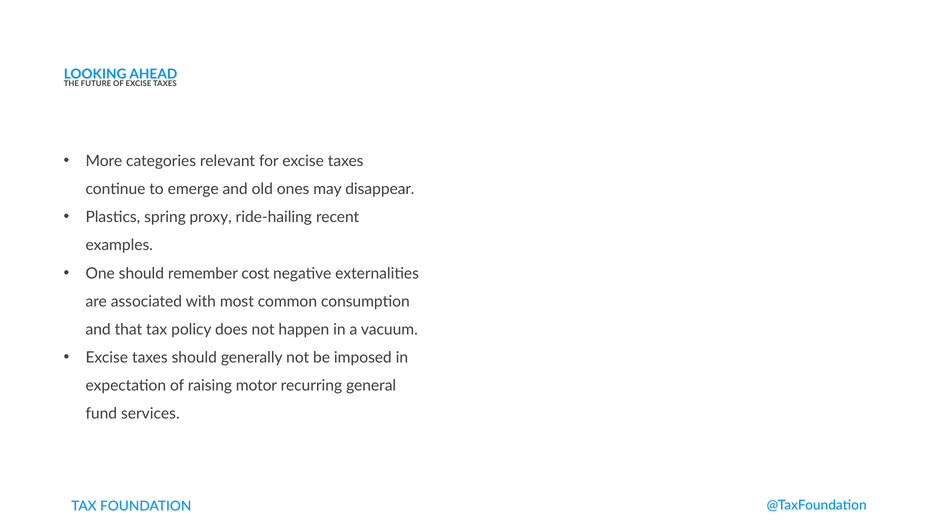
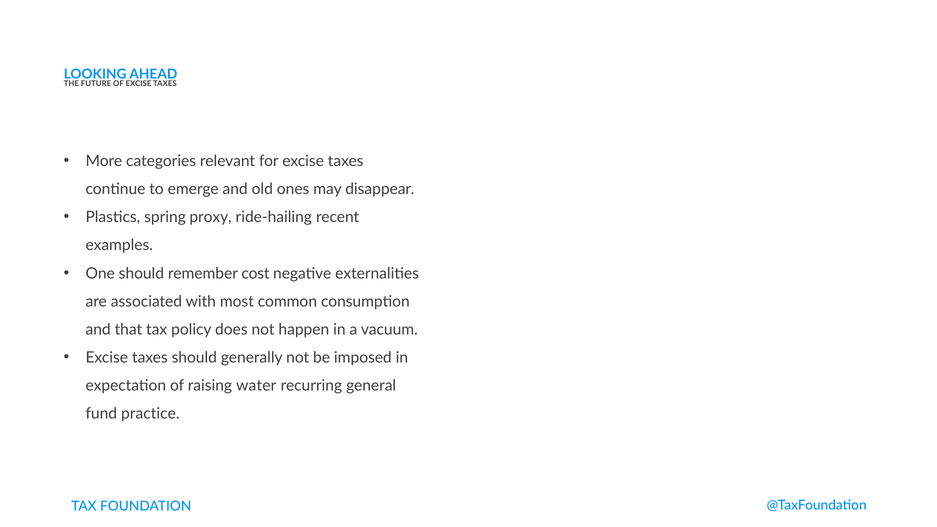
motor: motor -> water (256, 386)
services: services -> practice (150, 414)
